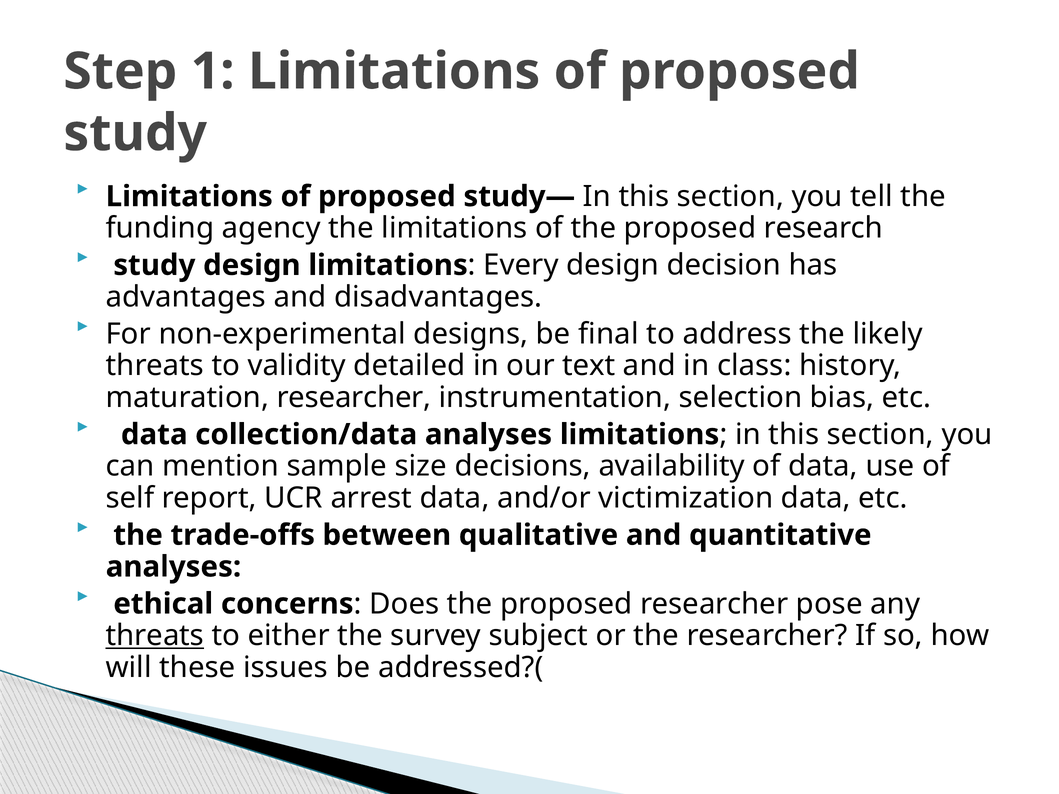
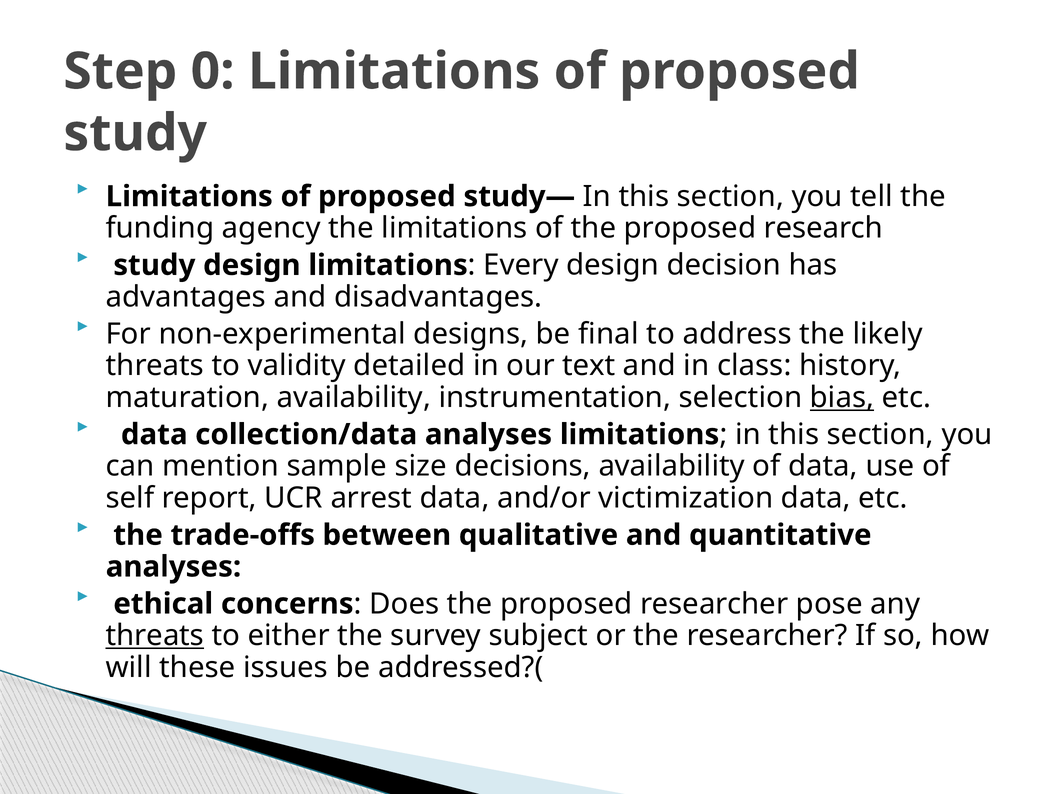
1: 1 -> 0 (213, 71)
maturation researcher: researcher -> availability (354, 398)
bias underline: none -> present (842, 398)
